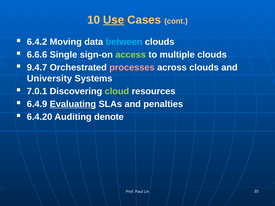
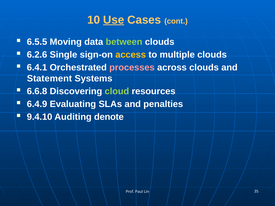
6.4.2: 6.4.2 -> 6.5.5 (37, 42)
between colour: light blue -> light green (124, 42)
6.6.6: 6.6.6 -> 6.2.6 (37, 55)
access colour: light green -> yellow (131, 55)
9.4.7: 9.4.7 -> 6.4.1 (37, 68)
University: University -> Statement (49, 79)
7.0.1: 7.0.1 -> 6.6.8 (37, 91)
Evaluating underline: present -> none (73, 104)
6.4.20: 6.4.20 -> 9.4.10 (40, 117)
